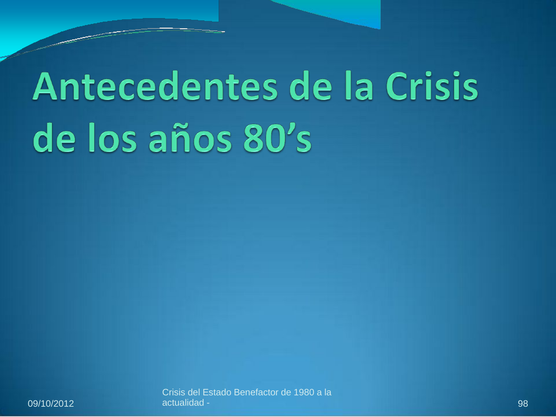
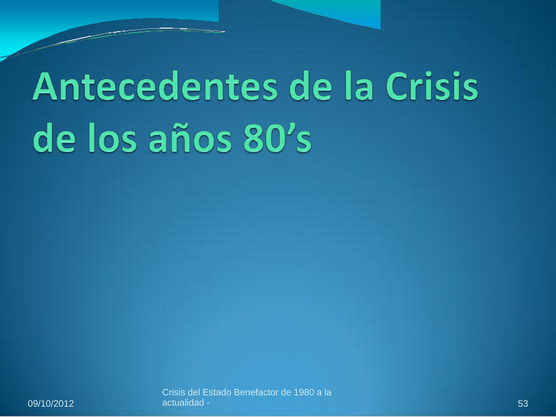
98: 98 -> 53 (523, 404)
